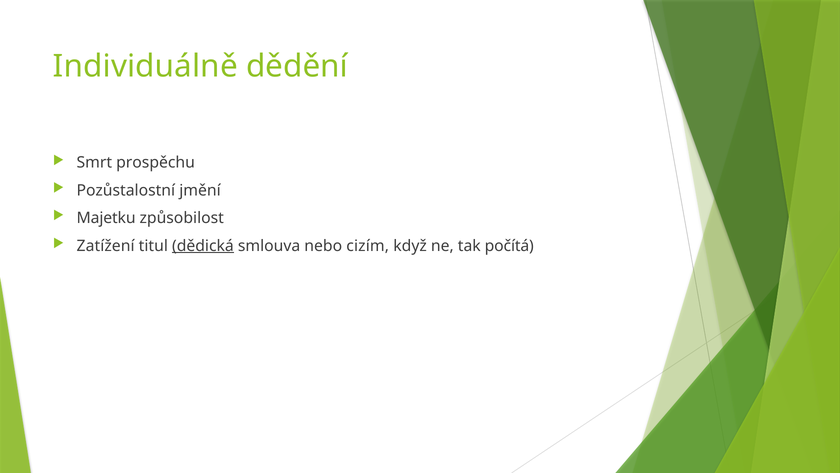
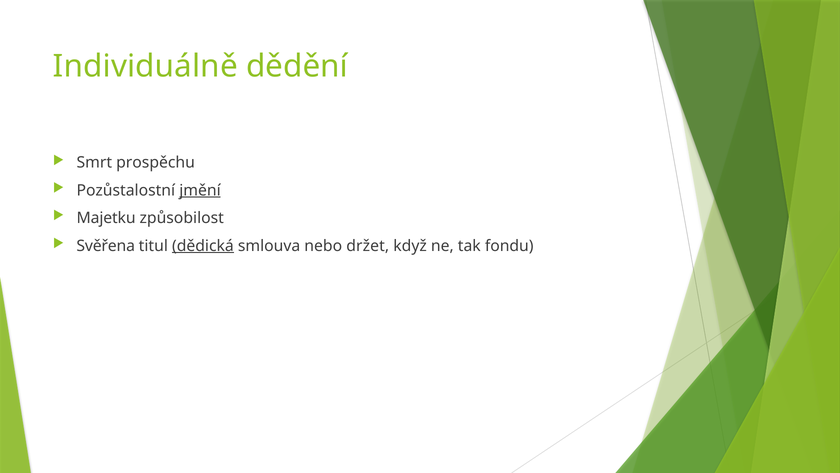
jmění underline: none -> present (200, 190)
Zatížení: Zatížení -> Svěřena (106, 246)
cizím: cizím -> držet (368, 246)
počítá: počítá -> fondu (509, 246)
